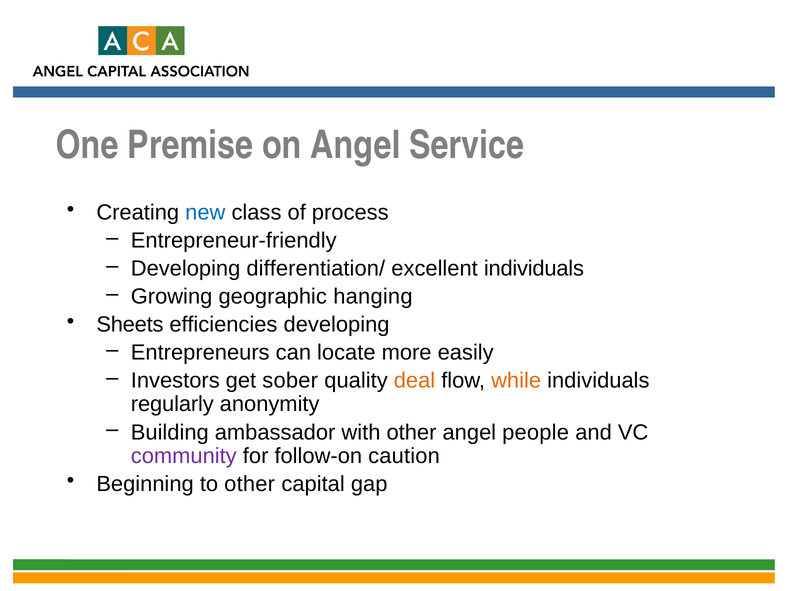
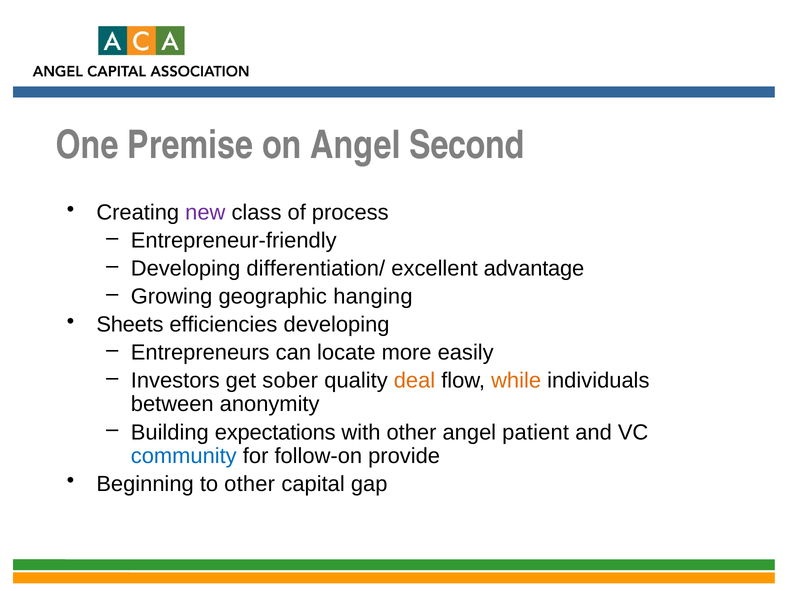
Service: Service -> Second (467, 145)
new colour: blue -> purple (205, 213)
excellent individuals: individuals -> advantage (534, 269)
regularly: regularly -> between (172, 404)
ambassador: ambassador -> expectations (275, 432)
people: people -> patient (536, 432)
community colour: purple -> blue (184, 456)
caution: caution -> provide (404, 456)
